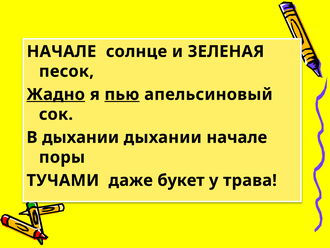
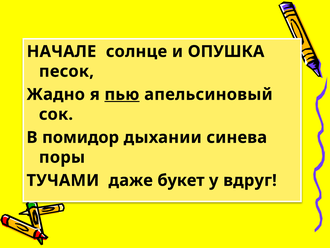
ЗЕЛЕНАЯ: ЗЕЛЕНАЯ -> ОПУШКА (226, 51)
Жадно underline: present -> none (56, 94)
В дыхании: дыхании -> помидор (81, 137)
дыхании начале: начале -> синева (237, 137)
трава: трава -> вдруг (250, 180)
